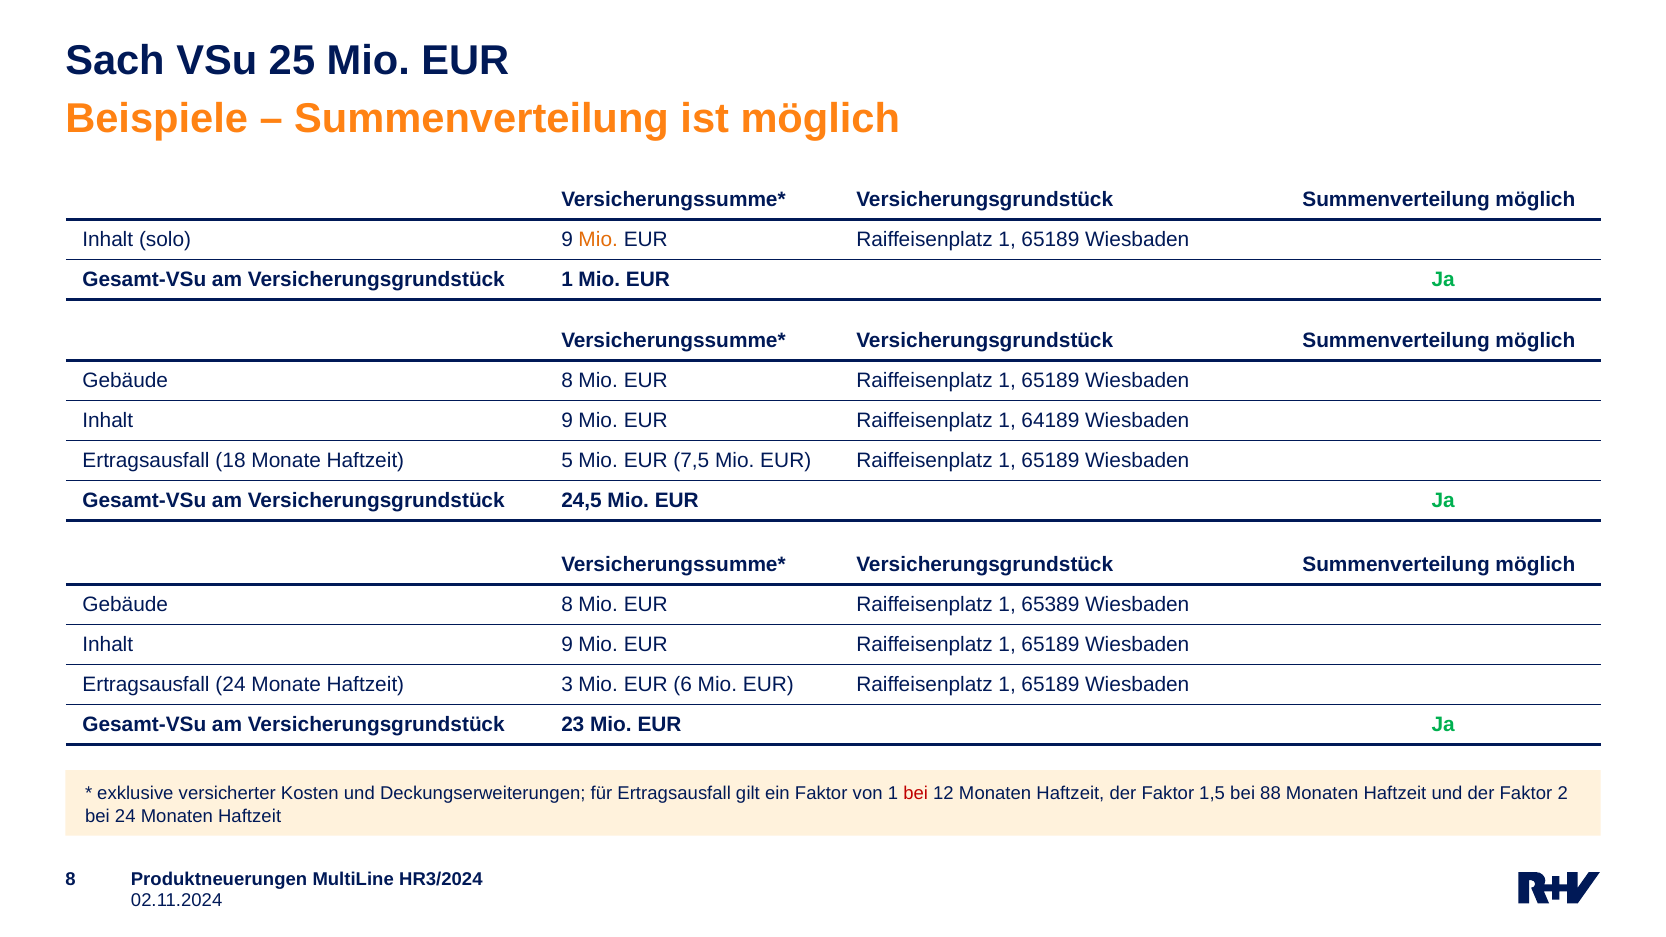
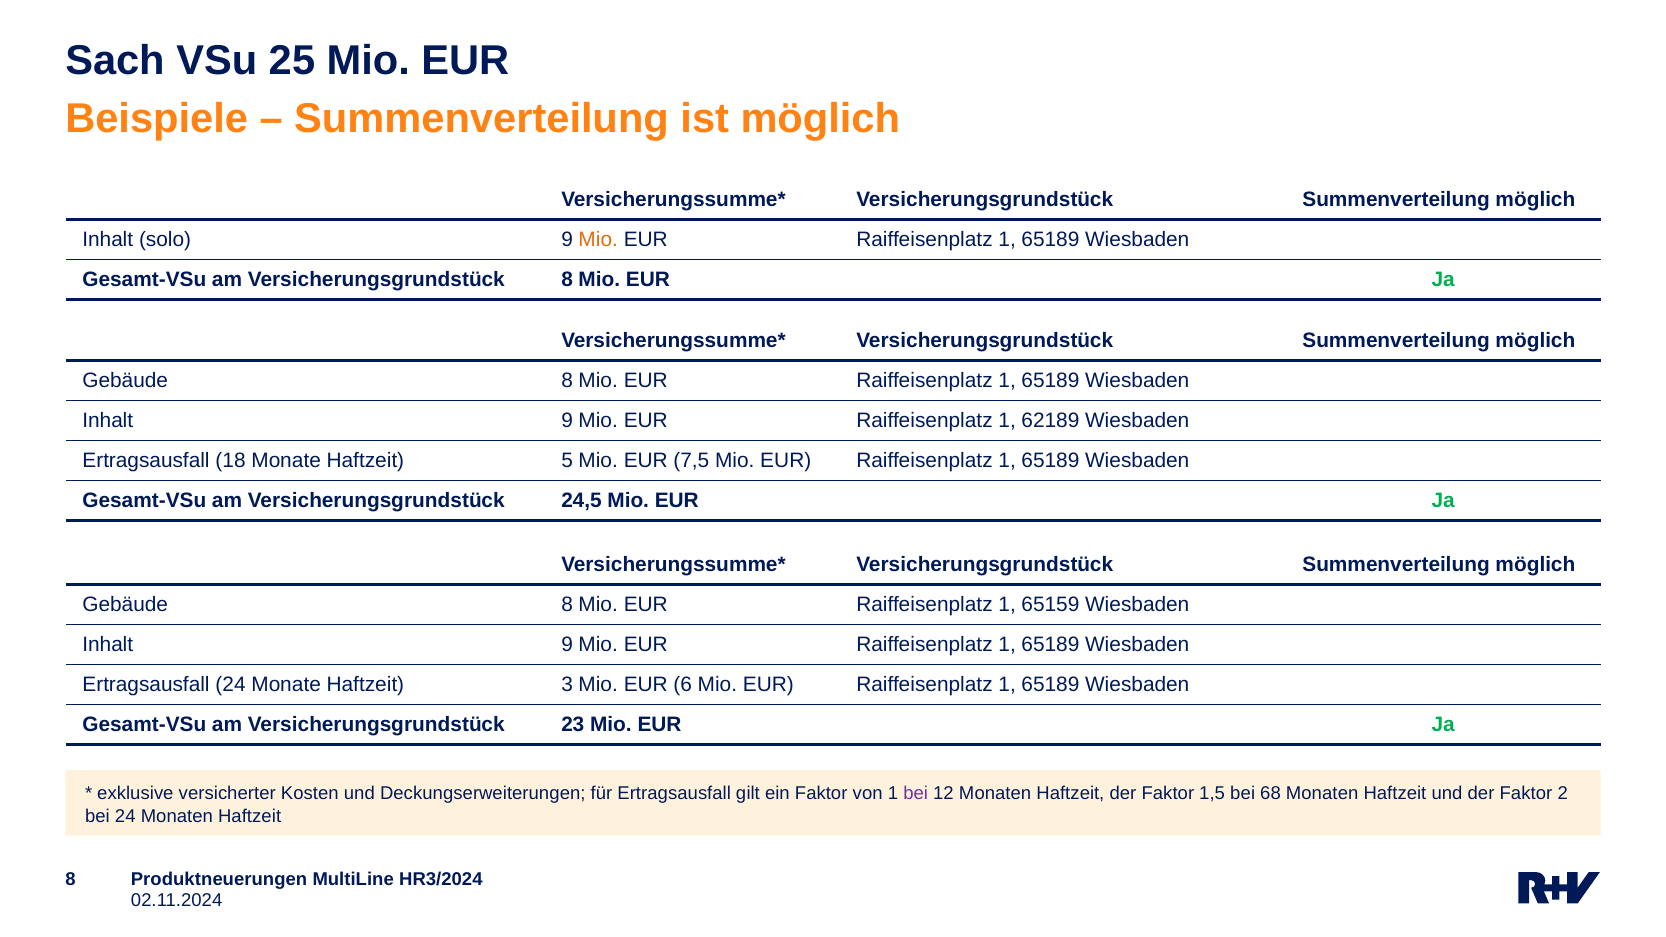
Versicherungsgrundstück 1: 1 -> 8 (567, 280)
64189: 64189 -> 62189 (1050, 421)
65389: 65389 -> 65159 (1050, 605)
bei colour: red -> purple (916, 793)
88: 88 -> 68 (1271, 793)
